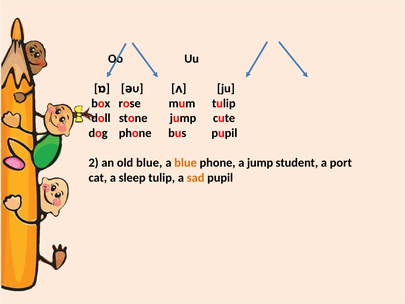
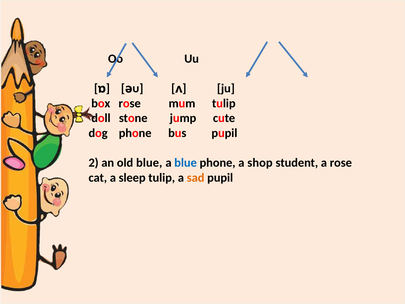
blue colour: orange -> blue (186, 163)
a jump: jump -> shop (260, 163)
a port: port -> rose (341, 163)
